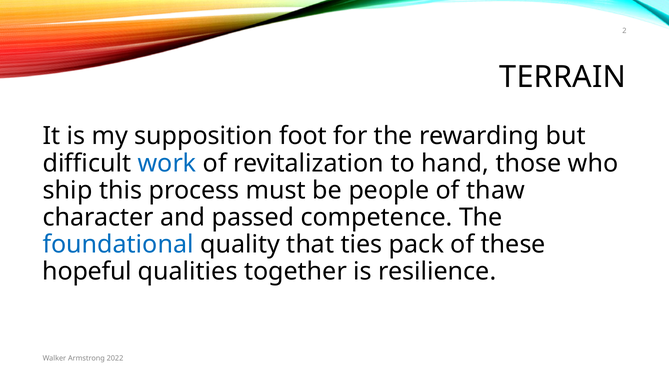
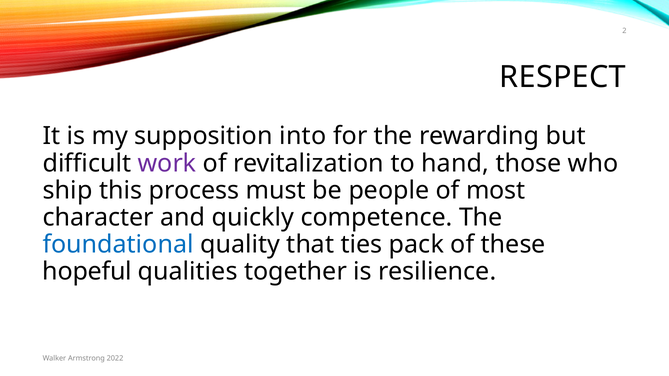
TERRAIN: TERRAIN -> RESPECT (563, 77)
foot: foot -> into (303, 136)
work colour: blue -> purple (167, 163)
thaw: thaw -> most (496, 191)
passed: passed -> quickly (253, 218)
